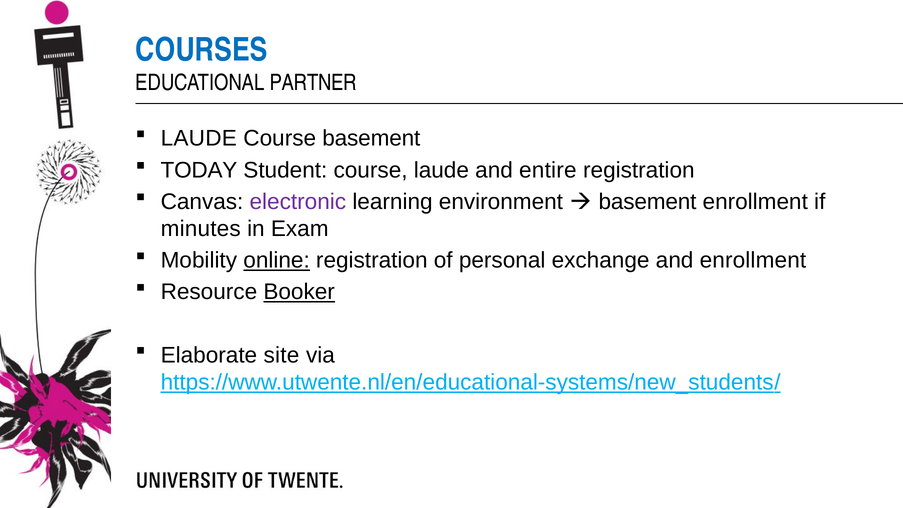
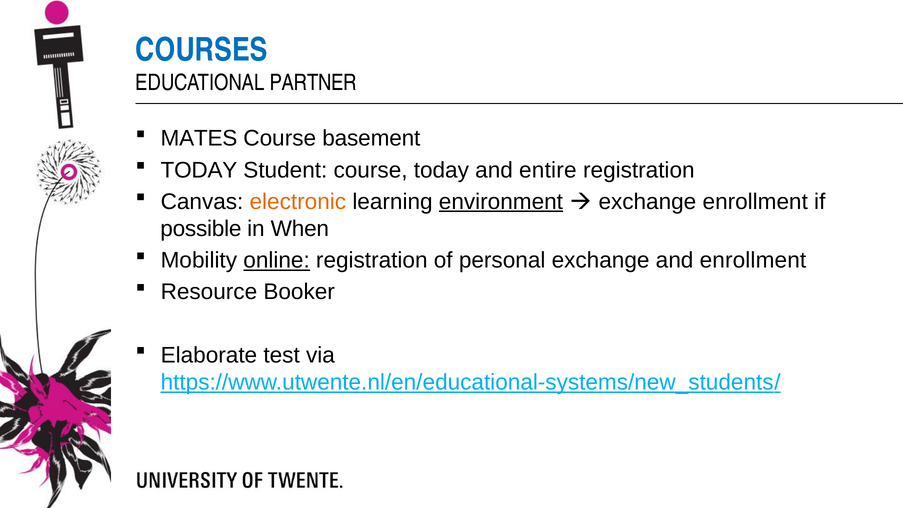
LAUDE: LAUDE -> MATES (199, 138)
course laude: laude -> today (441, 170)
electronic colour: purple -> orange (298, 202)
environment underline: none -> present (501, 202)
basement: basement -> exchange (647, 202)
minutes: minutes -> possible (201, 229)
Exam: Exam -> When (300, 229)
Booker underline: present -> none (299, 292)
site: site -> test (282, 355)
